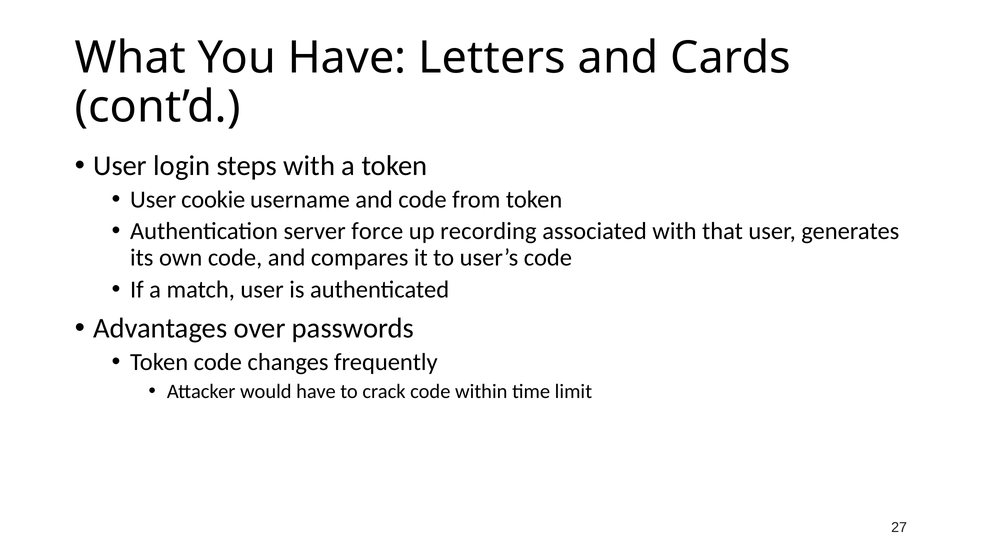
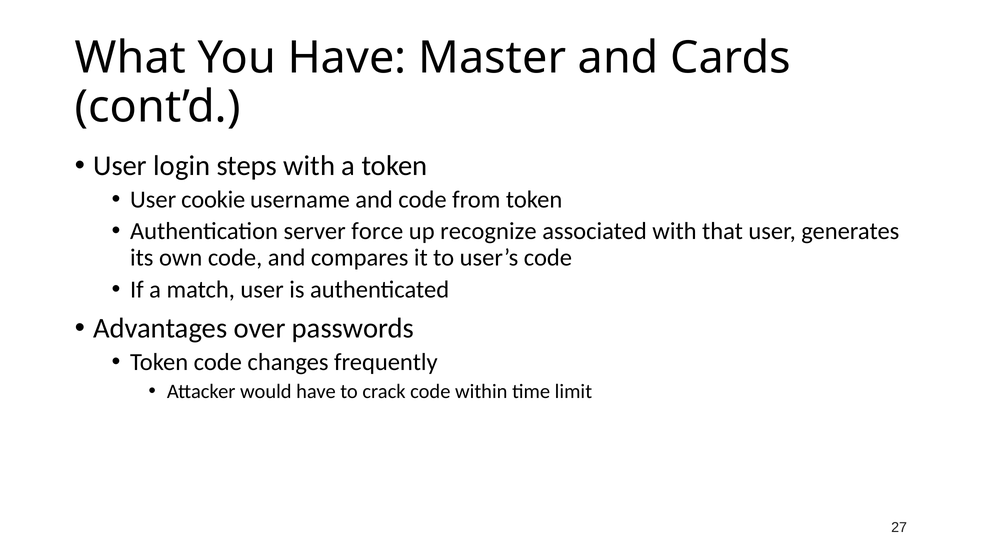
Letters: Letters -> Master (492, 58)
recording: recording -> recognize (488, 231)
